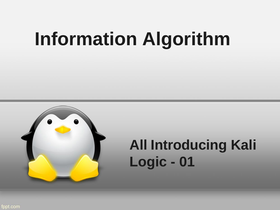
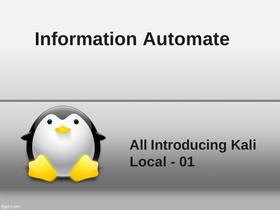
Algorithm: Algorithm -> Automate (186, 39)
Logic: Logic -> Local (148, 162)
